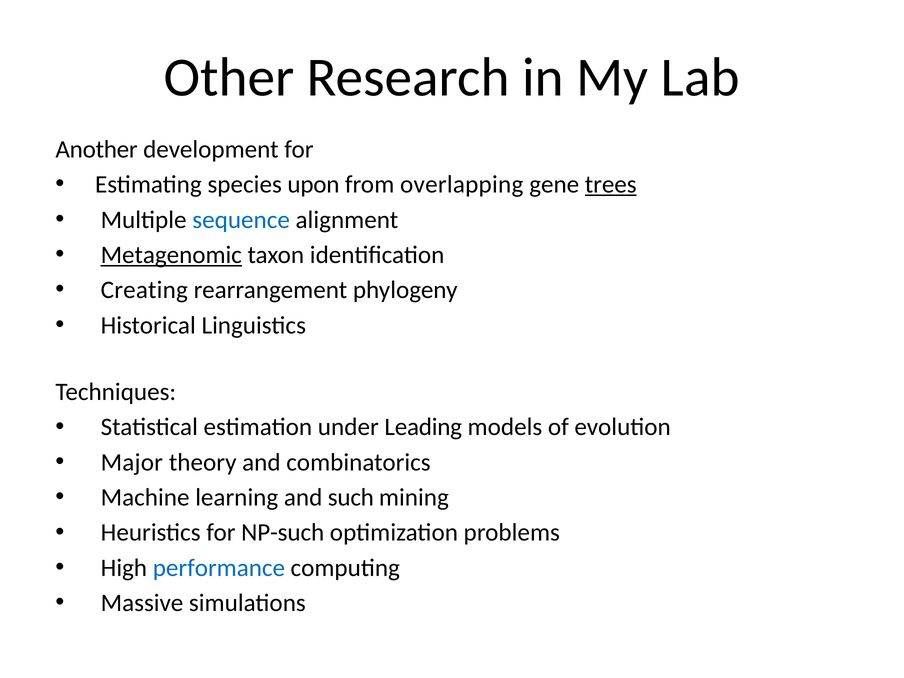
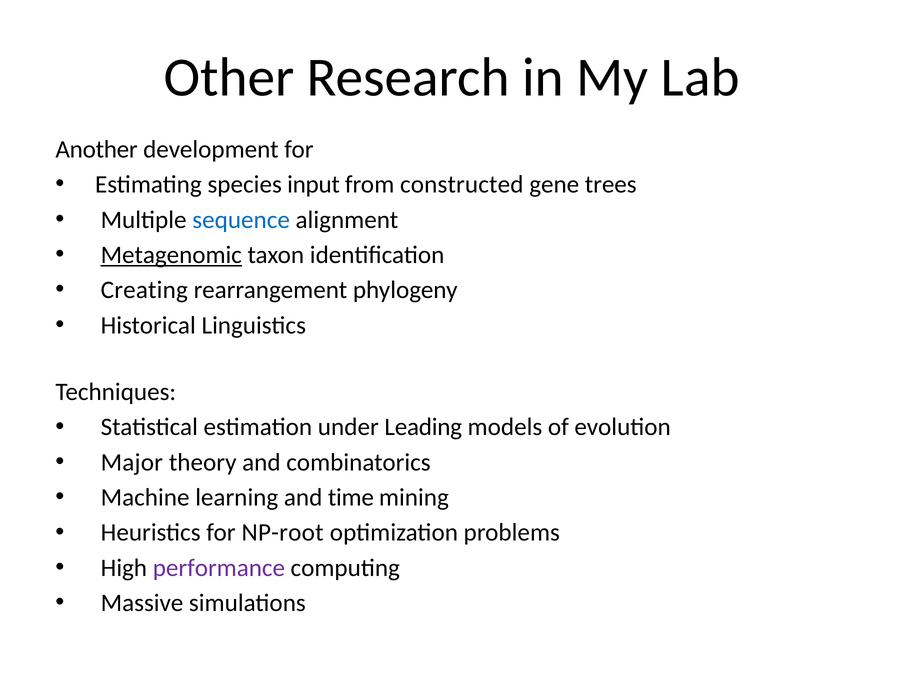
upon: upon -> input (314, 185)
overlapping: overlapping -> constructed (462, 185)
trees underline: present -> none (611, 185)
such: such -> time (351, 498)
NP-such: NP-such -> NP-root (283, 533)
performance colour: blue -> purple (219, 568)
